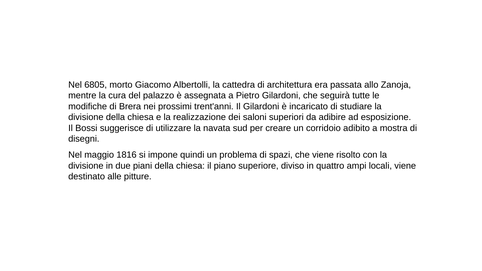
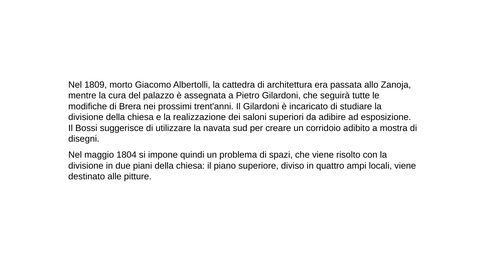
6805: 6805 -> 1809 (96, 85)
1816: 1816 -> 1804 (127, 155)
